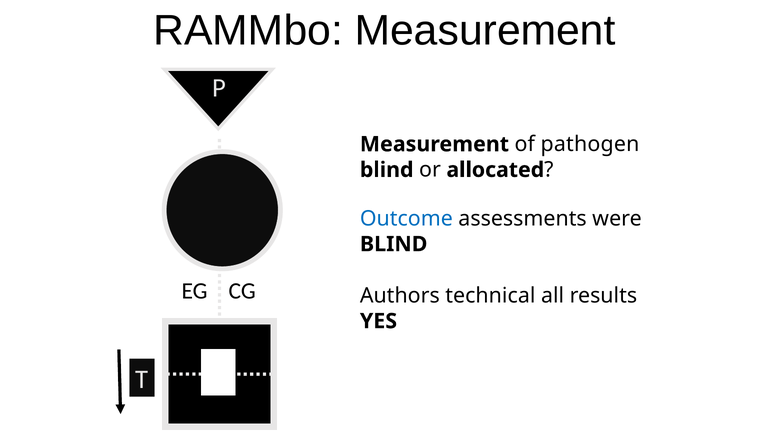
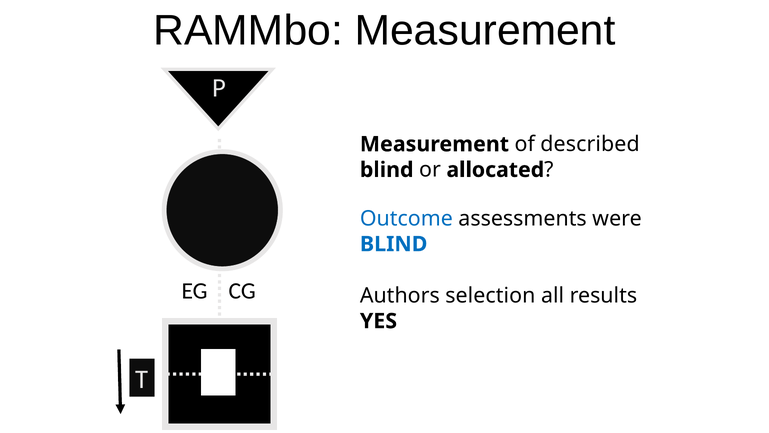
pathogen: pathogen -> described (590, 144)
BLIND colour: black -> blue (394, 244)
technical: technical -> selection (490, 295)
